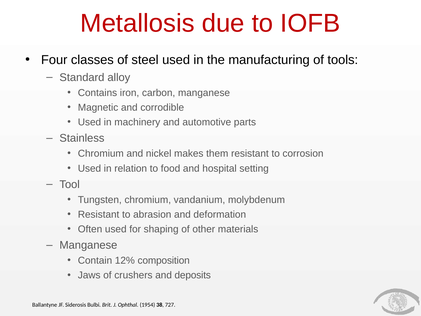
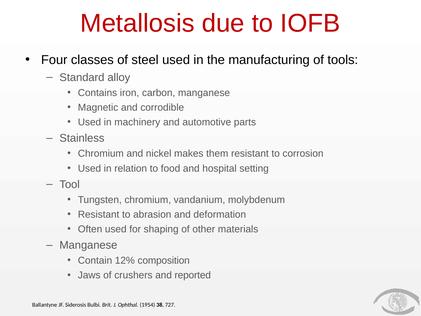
deposits: deposits -> reported (193, 275)
